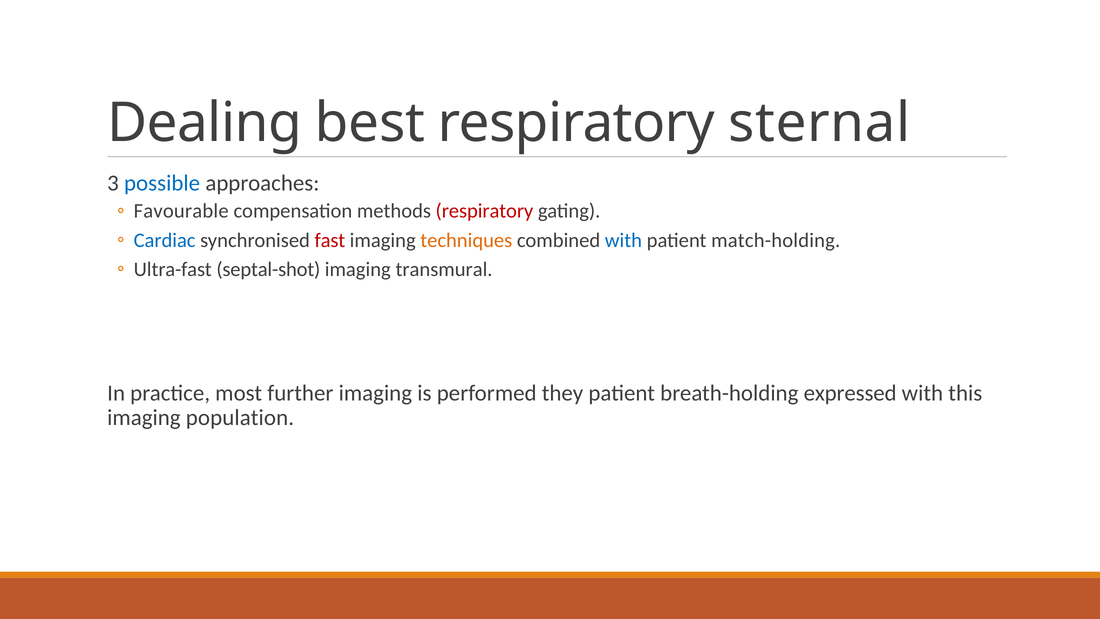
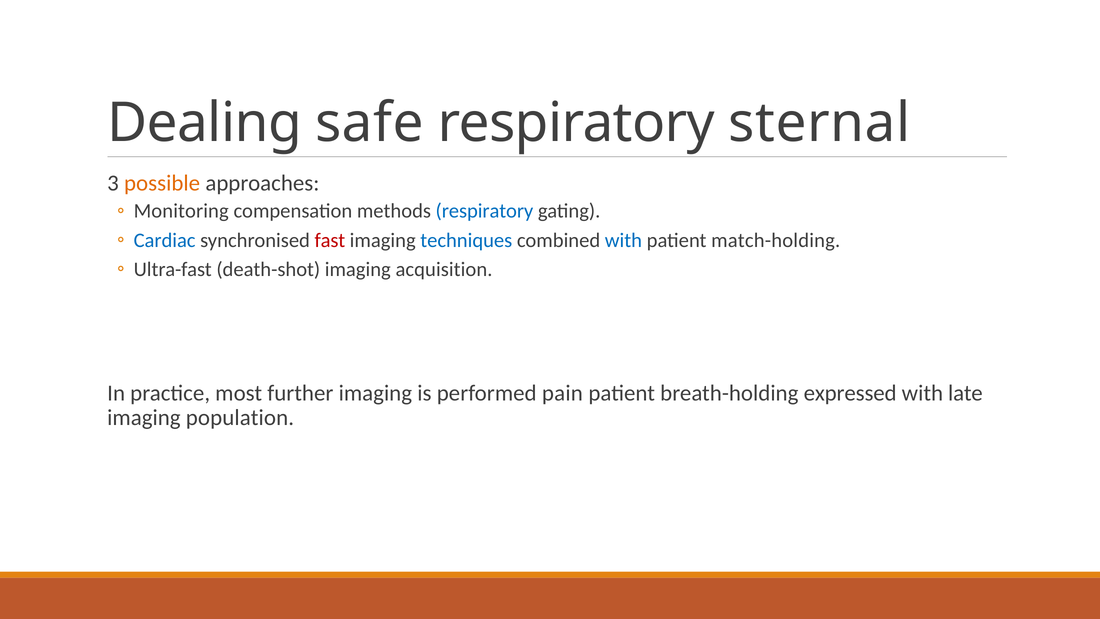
best: best -> safe (369, 123)
possible colour: blue -> orange (162, 183)
Favourable: Favourable -> Monitoring (181, 211)
respiratory colour: red -> blue (484, 211)
techniques colour: orange -> blue (466, 240)
septal-shot: septal-shot -> death-shot (268, 269)
transmural: transmural -> acquisition (444, 269)
they: they -> pain (562, 393)
this: this -> late (965, 393)
